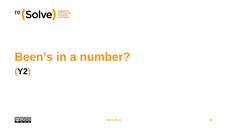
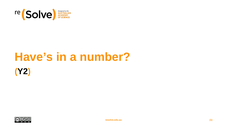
Been’s: Been’s -> Have’s (34, 57)
